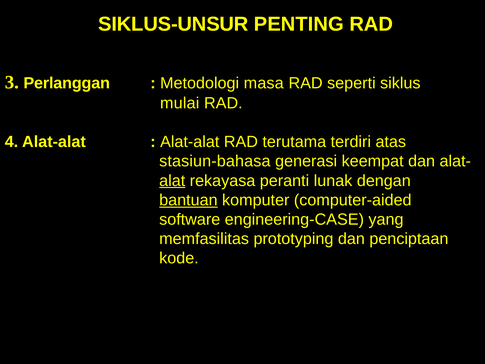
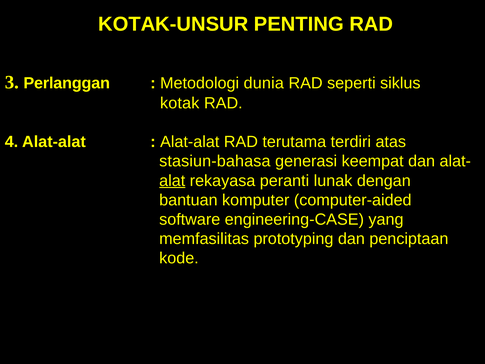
SIKLUS-UNSUR: SIKLUS-UNSUR -> KOTAK-UNSUR (173, 24)
masa: masa -> dunia (264, 83)
mulai: mulai -> kotak (180, 103)
bantuan underline: present -> none (188, 200)
